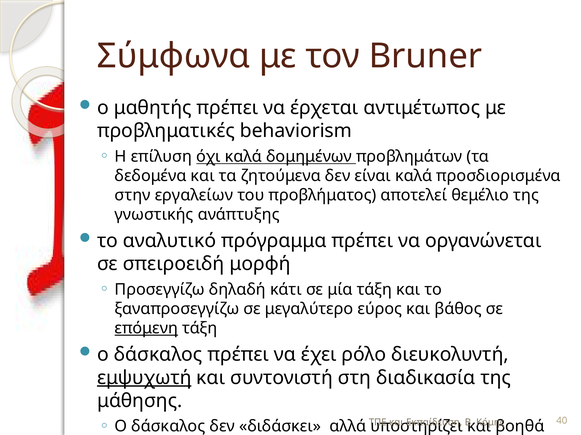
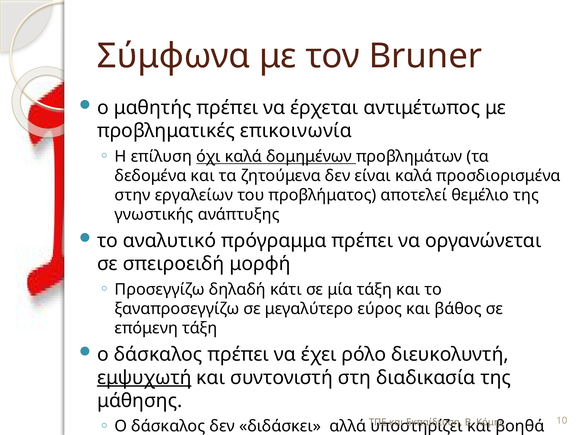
behaviorism: behaviorism -> επικοινωνία (296, 131)
επόμενη underline: present -> none (146, 329)
40: 40 -> 10 (562, 421)
